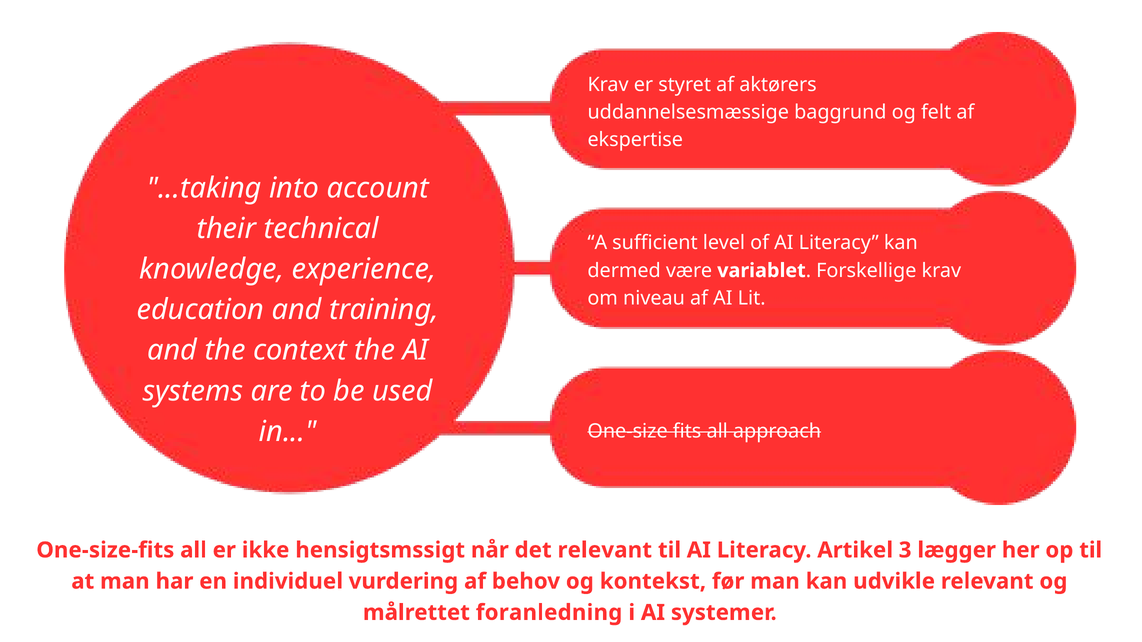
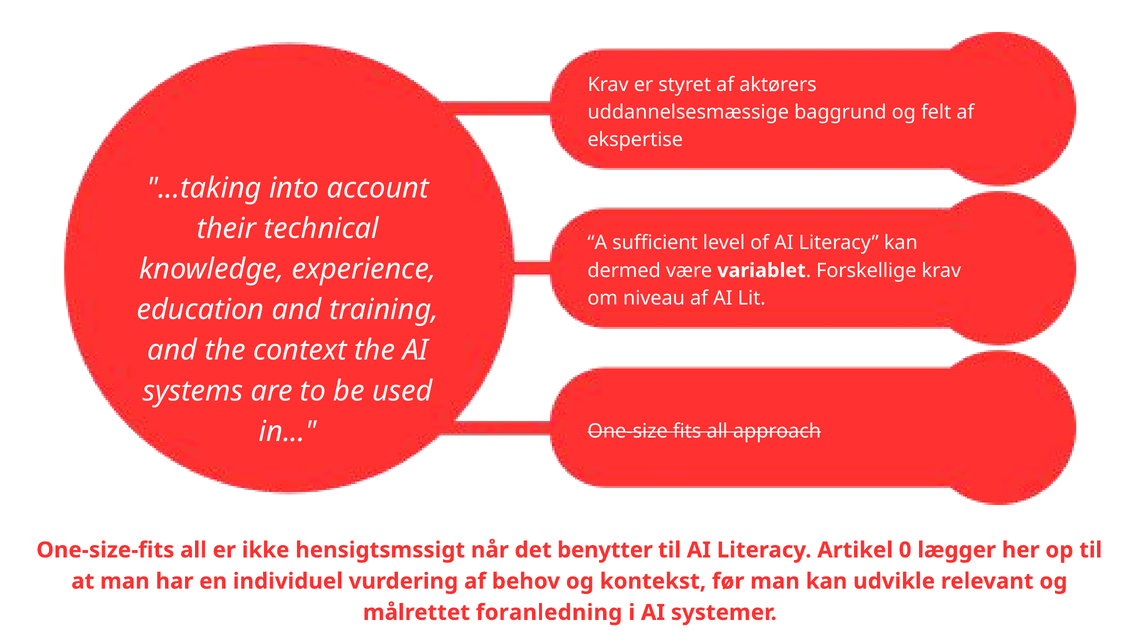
det relevant: relevant -> benytter (605, 550)
3: 3 -> 0 (905, 550)
